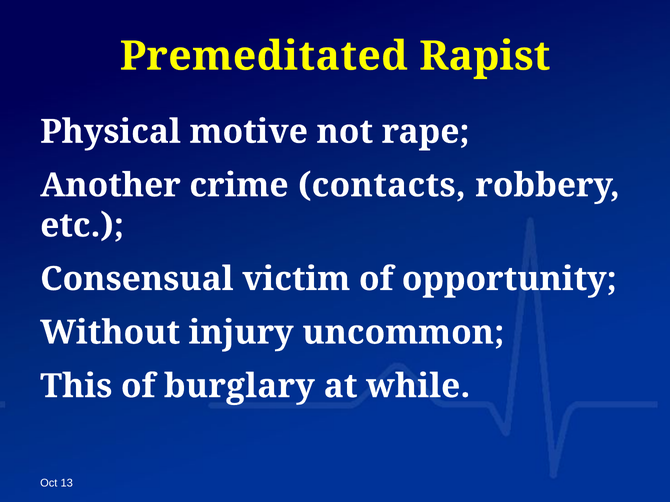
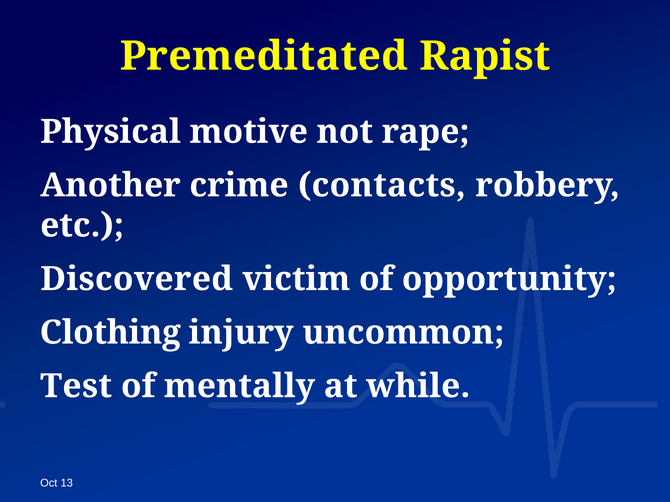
Consensual: Consensual -> Discovered (137, 279)
Without: Without -> Clothing (110, 333)
This: This -> Test (76, 386)
burglary: burglary -> mentally (239, 386)
